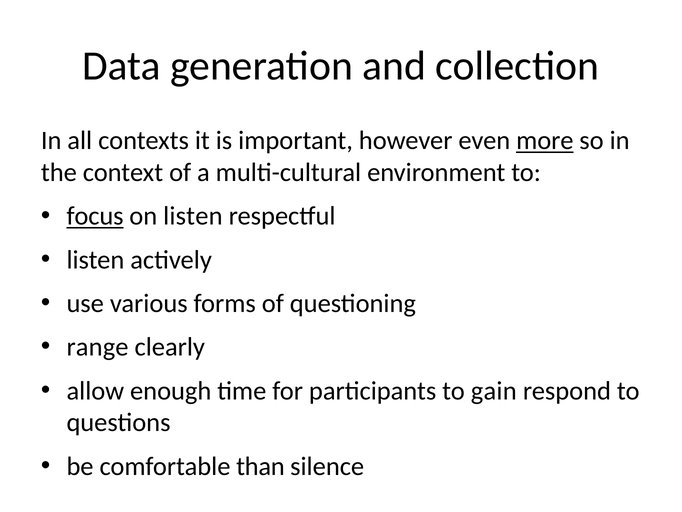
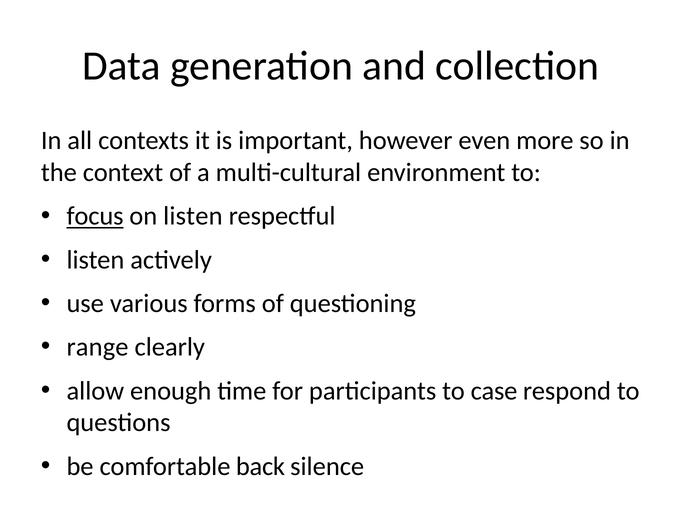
more underline: present -> none (545, 141)
gain: gain -> case (494, 390)
than: than -> back (260, 466)
